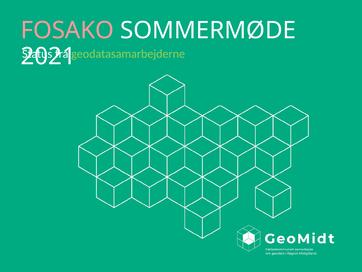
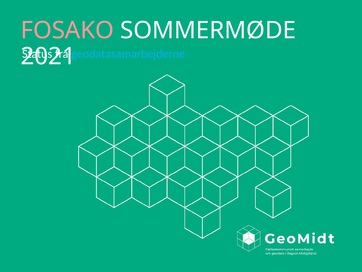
geodatasamarbejderne colour: light green -> light blue (128, 54)
